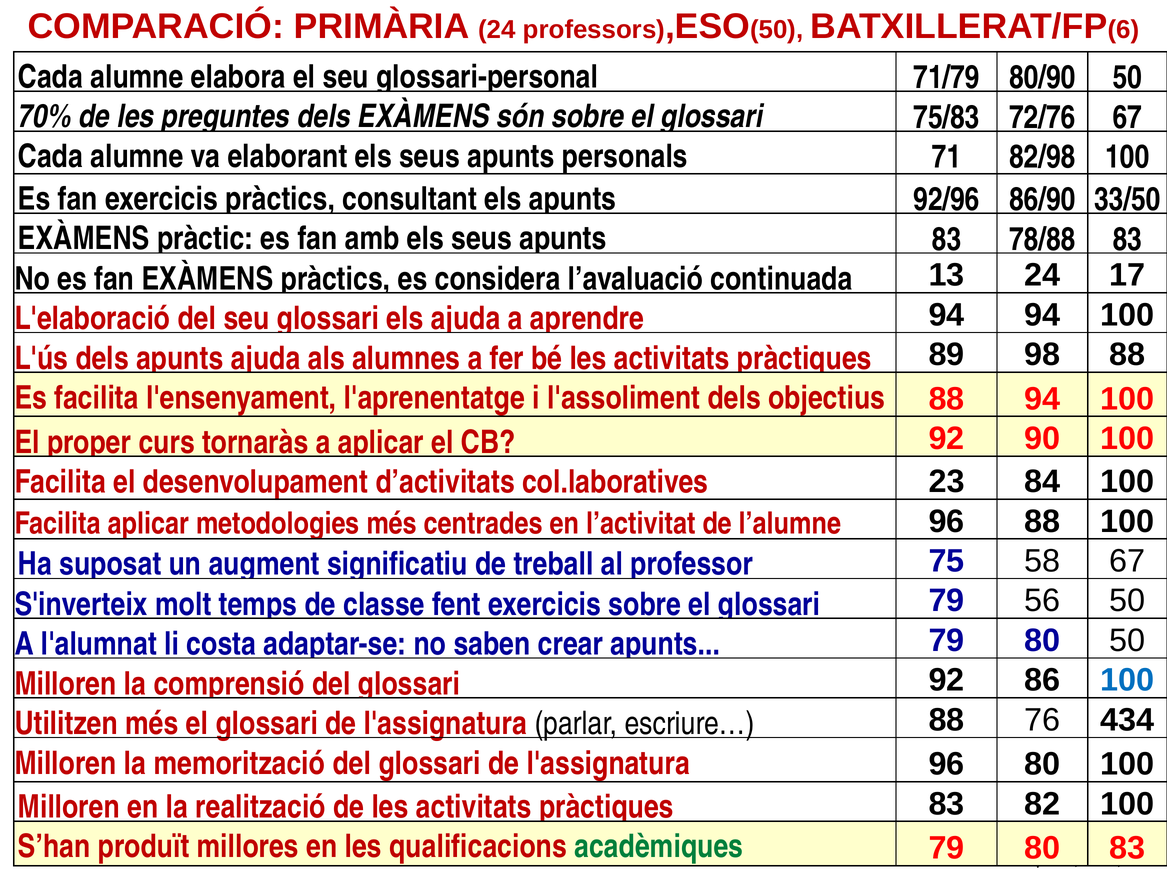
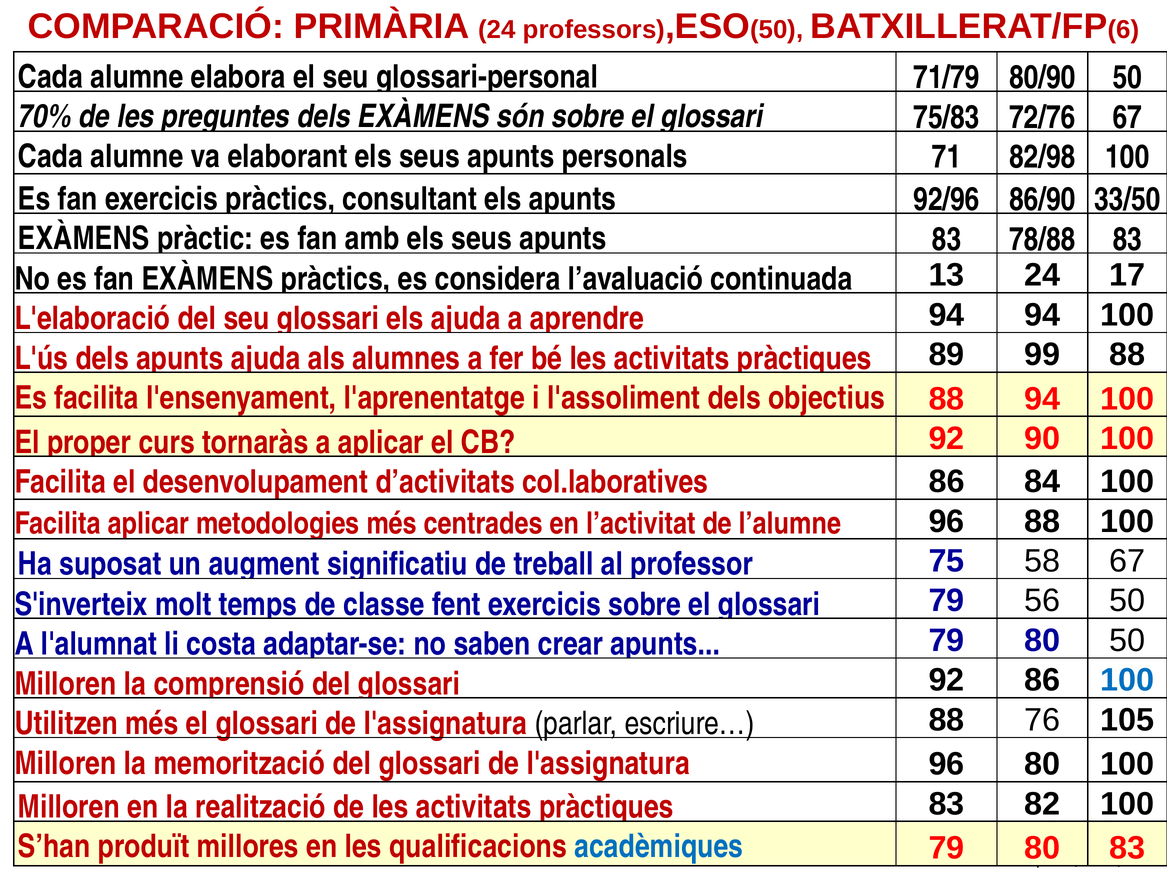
98: 98 -> 99 (1042, 355)
23: 23 -> 86 (947, 482)
434: 434 -> 105 (1127, 720)
acadèmiques colour: green -> blue (659, 847)
